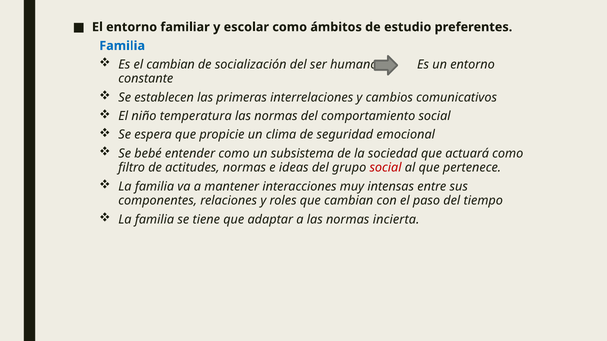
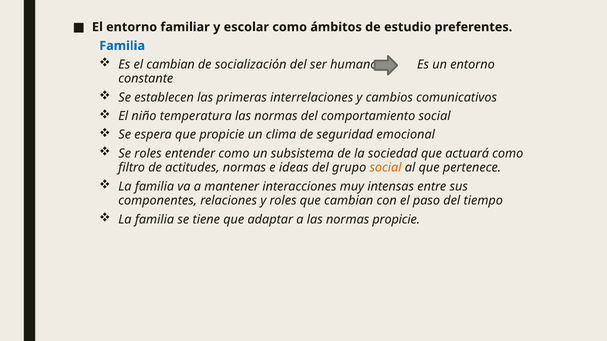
Se bebé: bebé -> roles (148, 154)
social colour: red -> orange (386, 168)
normas incierta: incierta -> propicie (396, 220)
